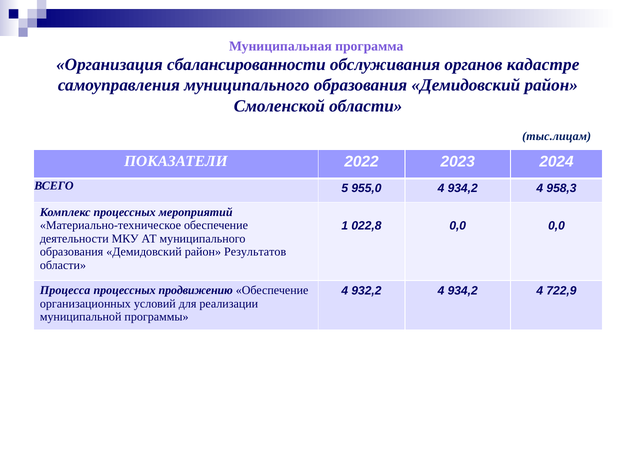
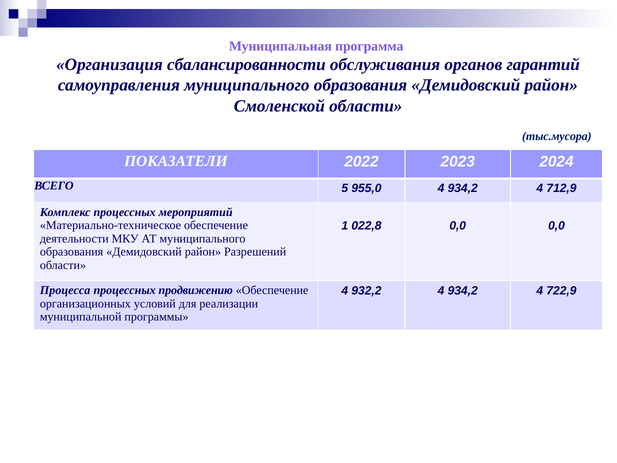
кадастре: кадастре -> гарантий (543, 65)
тыс.лицам: тыс.лицам -> тыс.мусора (557, 136)
958,3: 958,3 -> 712,9 (561, 188)
Результатов: Результатов -> Разрешений (255, 252)
